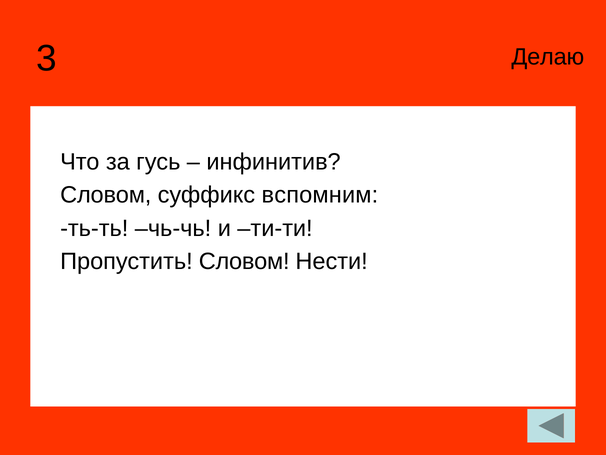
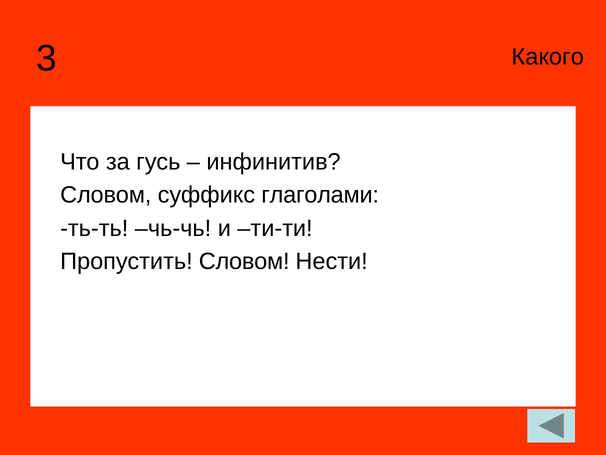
Делаю: Делаю -> Какого (548, 57)
вспомним: вспомним -> глаголами (320, 195)
